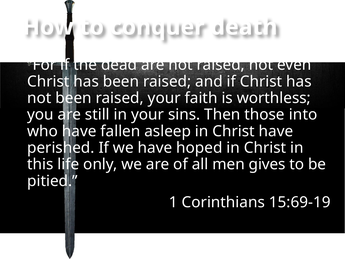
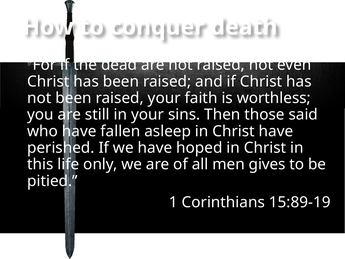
into: into -> said (303, 115)
15:69-19: 15:69-19 -> 15:89-19 (300, 202)
